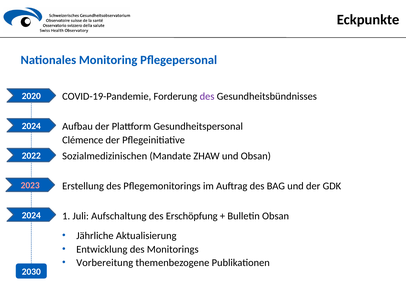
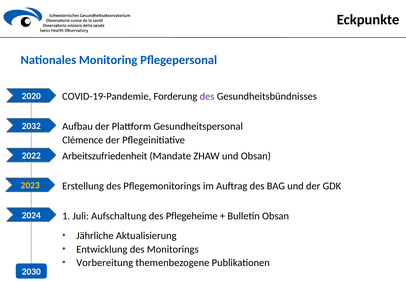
2024: 2024 -> 2032 (31, 126)
Sozialmedizinischen: Sozialmedizinischen -> Arbeitszufriedenheit (105, 156)
2023 colour: pink -> yellow (30, 186)
Erschöpfung: Erschöpfung -> Pflegeheime (192, 216)
